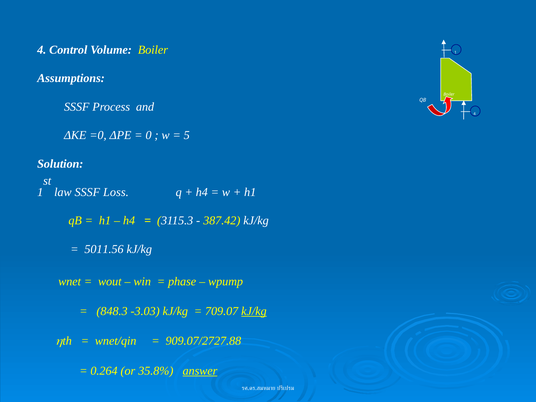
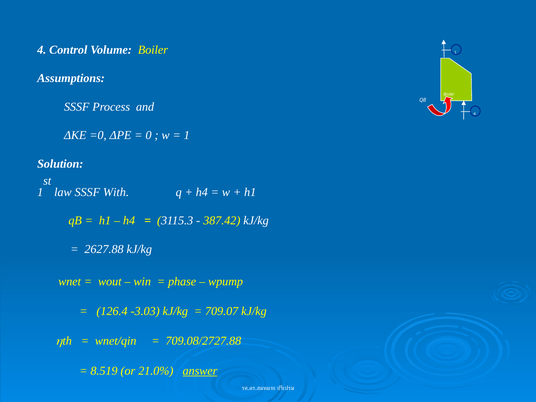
5: 5 -> 1 (187, 135)
Loss: Loss -> With (116, 192)
5011.56: 5011.56 -> 2627.88 (104, 249)
848.3: 848.3 -> 126.4 (112, 311)
kJ/kg underline: present -> none (254, 311)
909.07/2727.88: 909.07/2727.88 -> 709.08/2727.88 (203, 341)
0.264: 0.264 -> 8.519 (104, 371)
35.8%: 35.8% -> 21.0% (156, 371)
